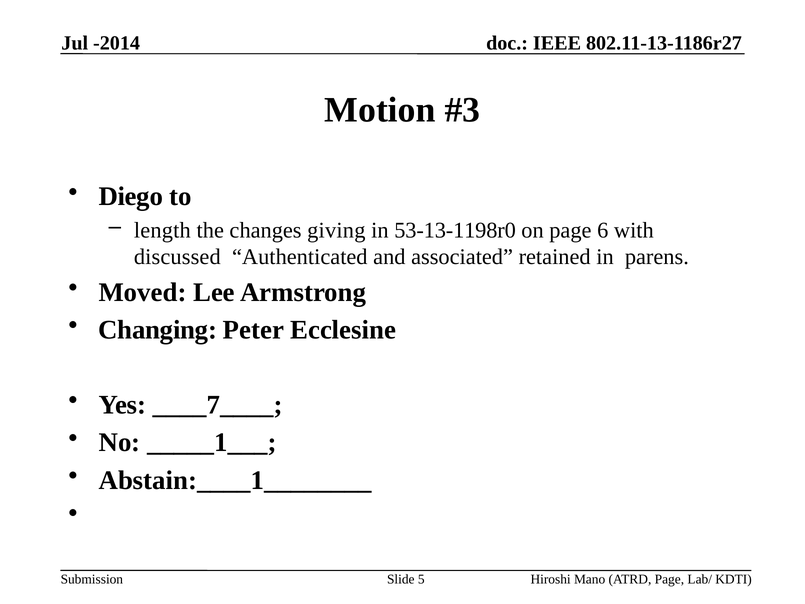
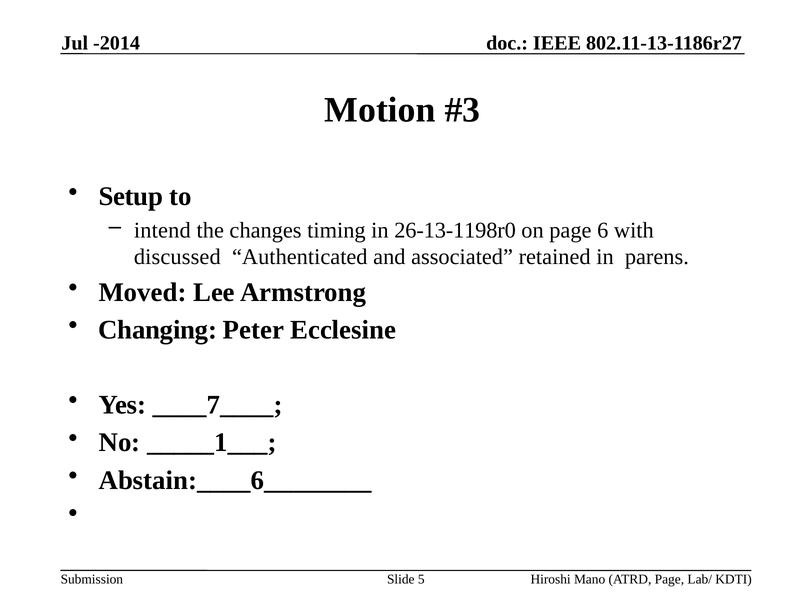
Diego: Diego -> Setup (131, 196)
length: length -> intend (162, 230)
giving: giving -> timing (336, 230)
53-13-1198r0: 53-13-1198r0 -> 26-13-1198r0 (455, 230)
Abstain:____1________: Abstain:____1________ -> Abstain:____6________ (235, 480)
